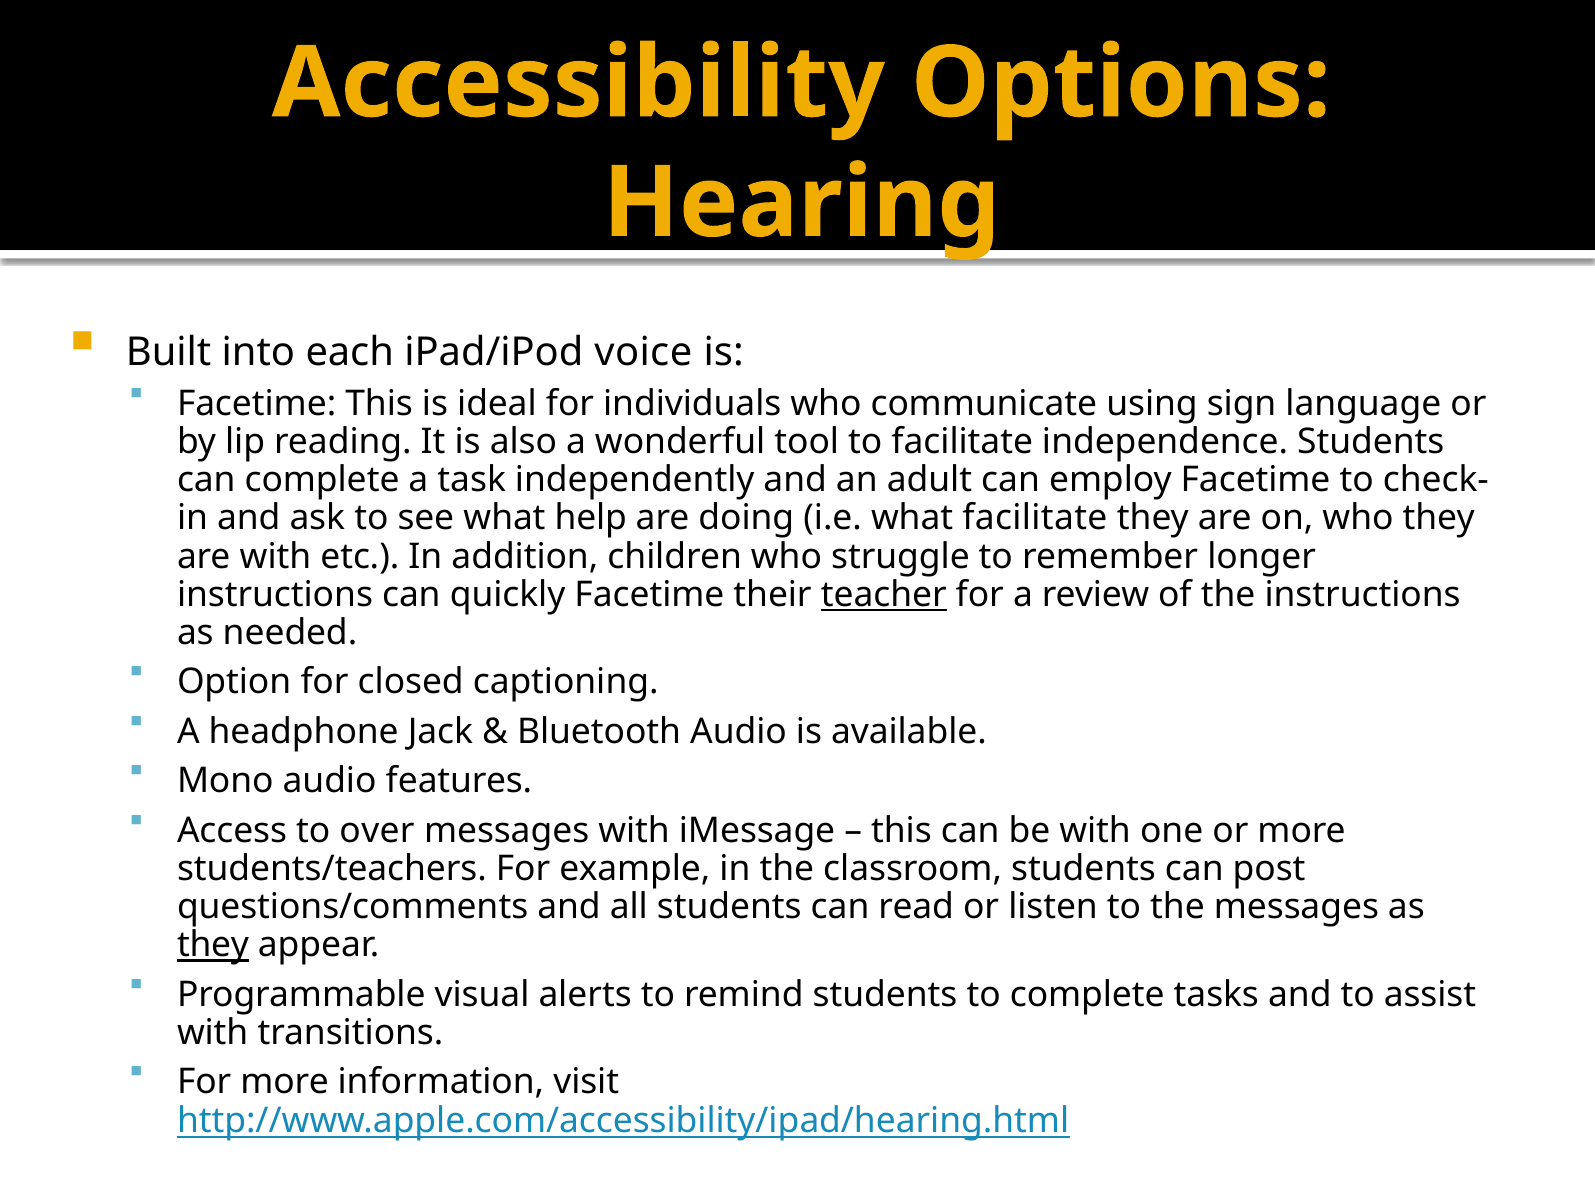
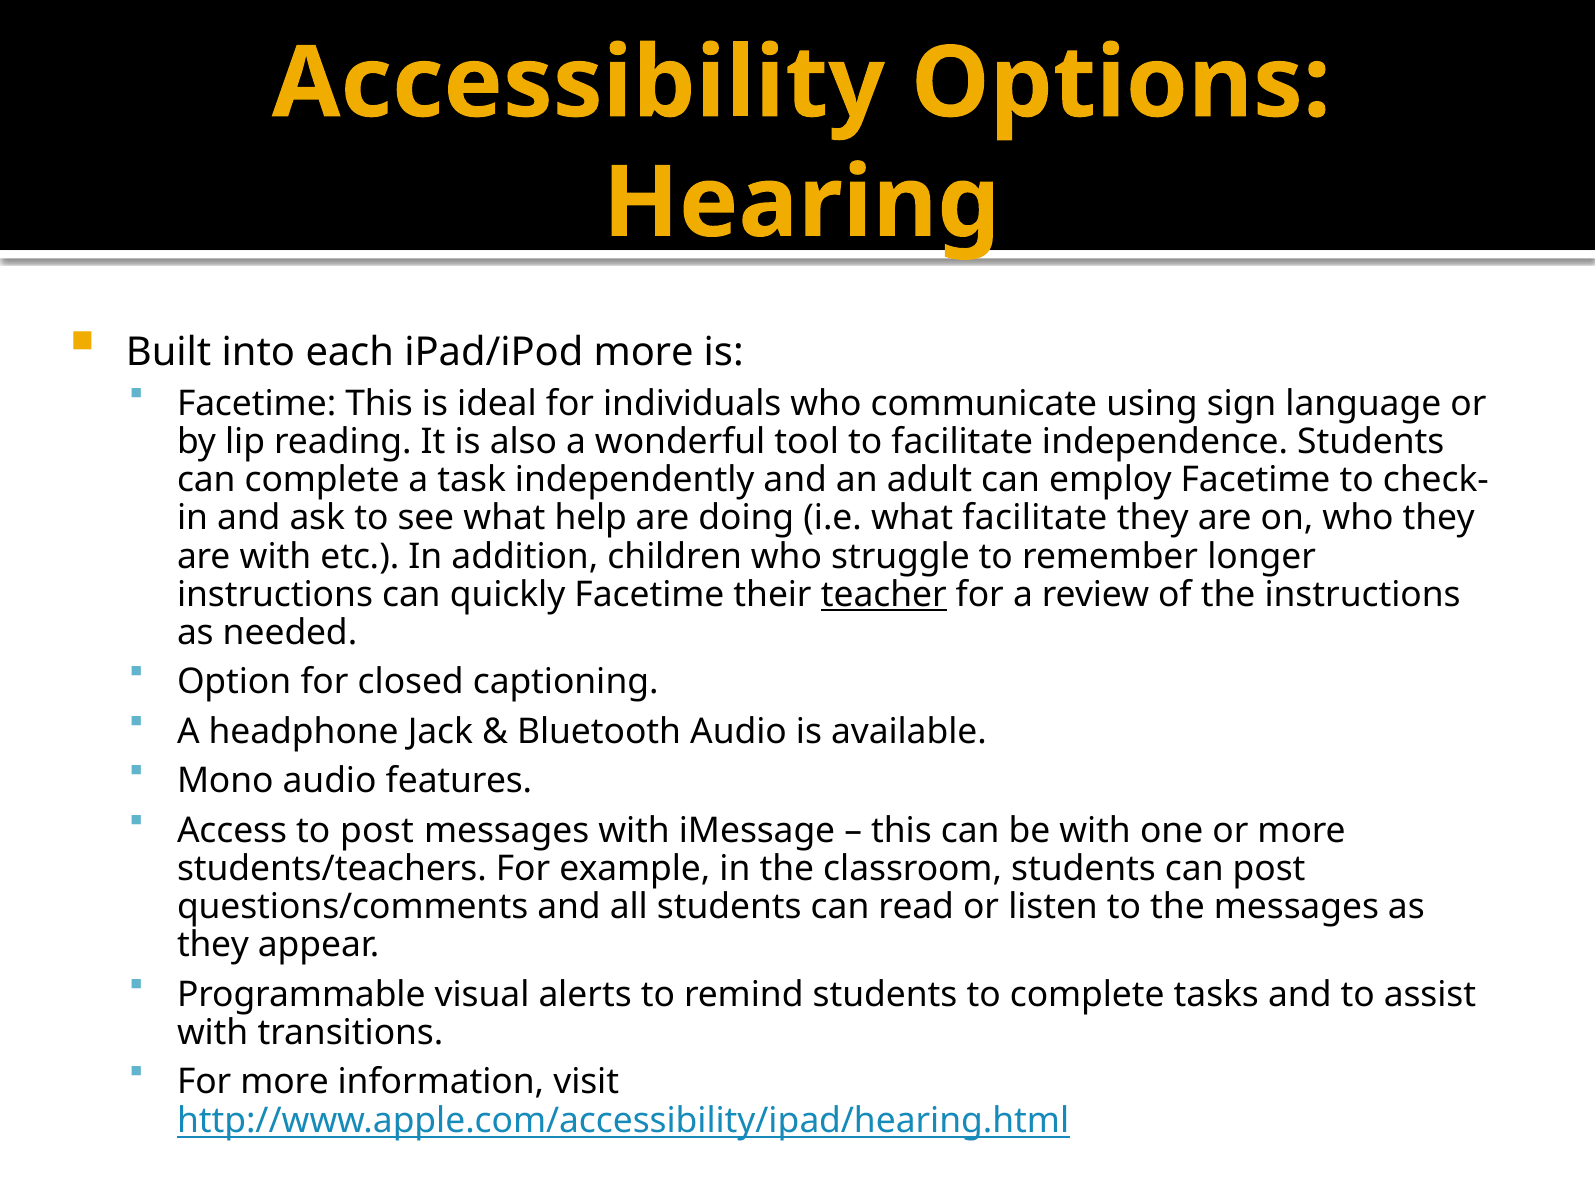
iPad/iPod voice: voice -> more (644, 352)
to over: over -> post (377, 831)
they underline: present -> none (213, 945)
